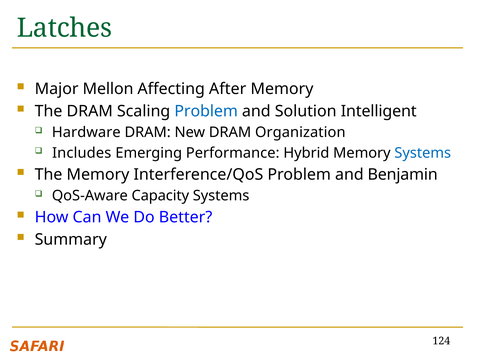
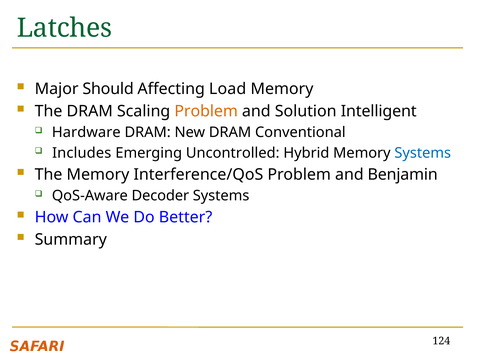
Mellon: Mellon -> Should (108, 89)
After: After -> Load (228, 89)
Problem colour: blue -> orange (206, 111)
Organization: Organization -> Conventional (300, 132)
Performance: Performance -> Uncontrolled (233, 153)
Capacity: Capacity -> Decoder (160, 196)
